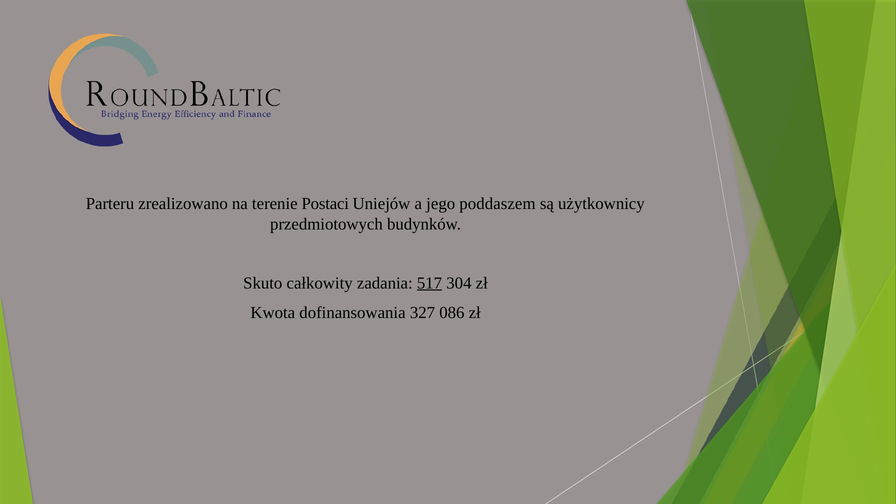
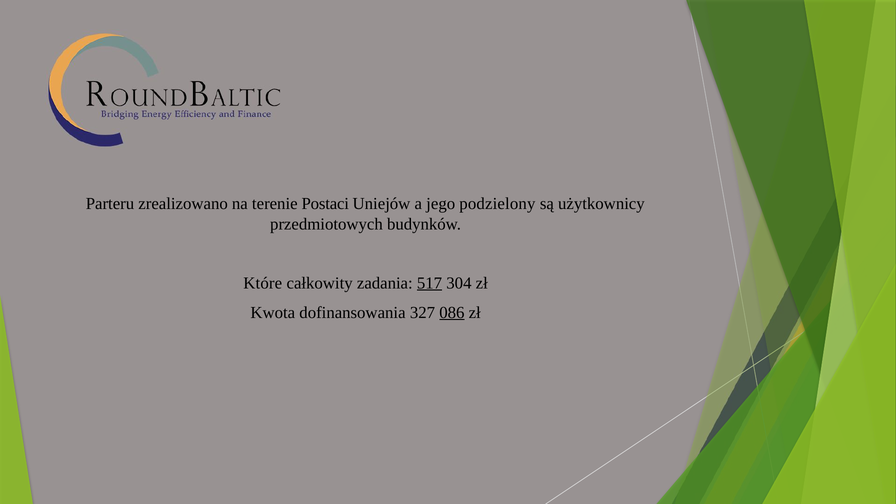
poddaszem: poddaszem -> podzielony (497, 204)
Skuto: Skuto -> Które (263, 283)
086 underline: none -> present (452, 312)
